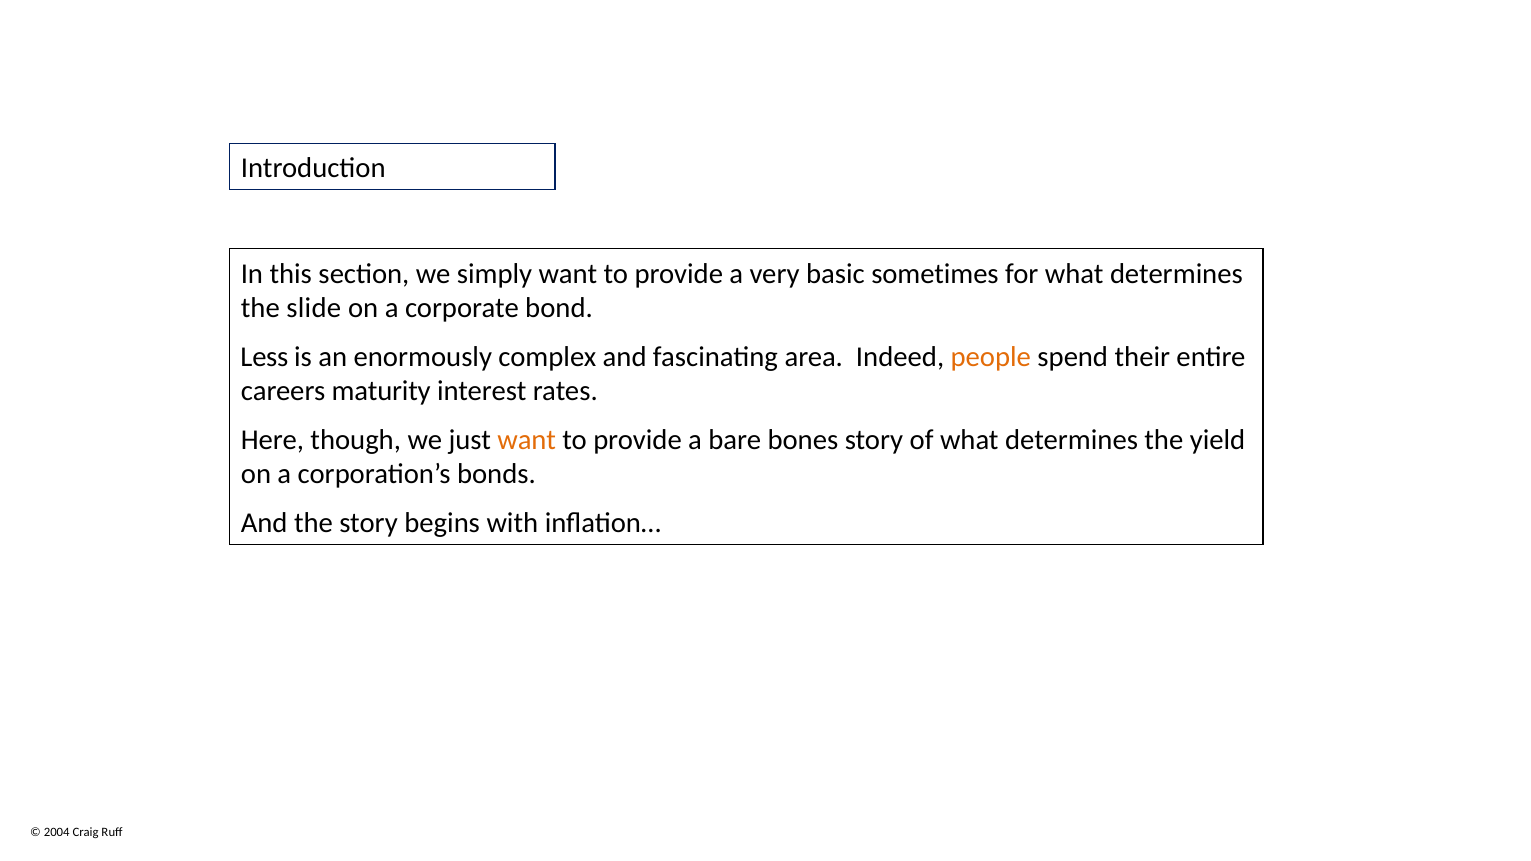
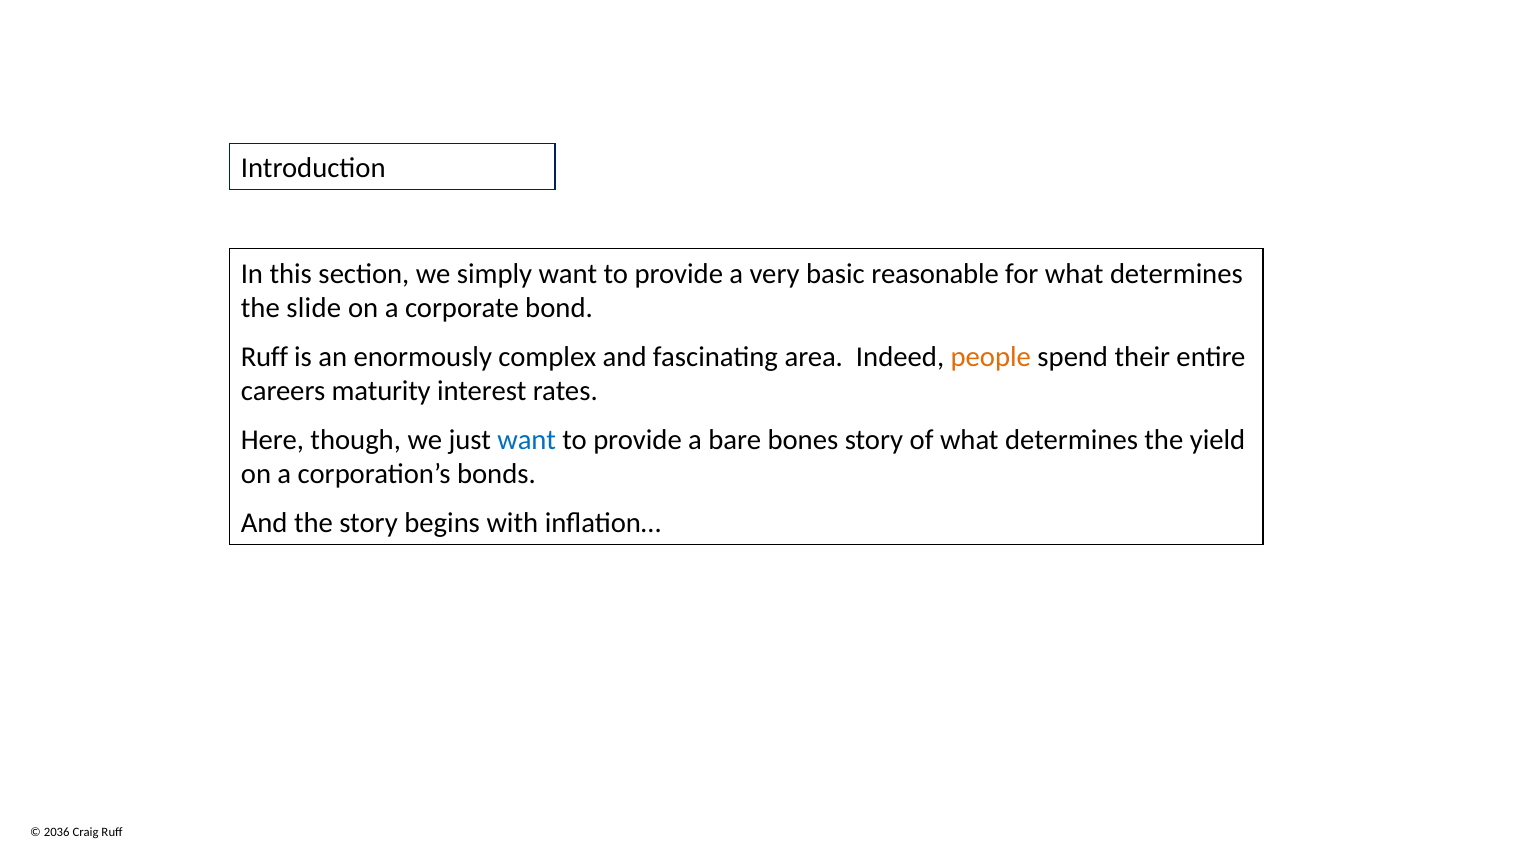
sometimes: sometimes -> reasonable (935, 274)
Less: Less -> Ruff (264, 357)
want colour: orange -> blue (527, 440)
2004: 2004 -> 2036 (57, 833)
